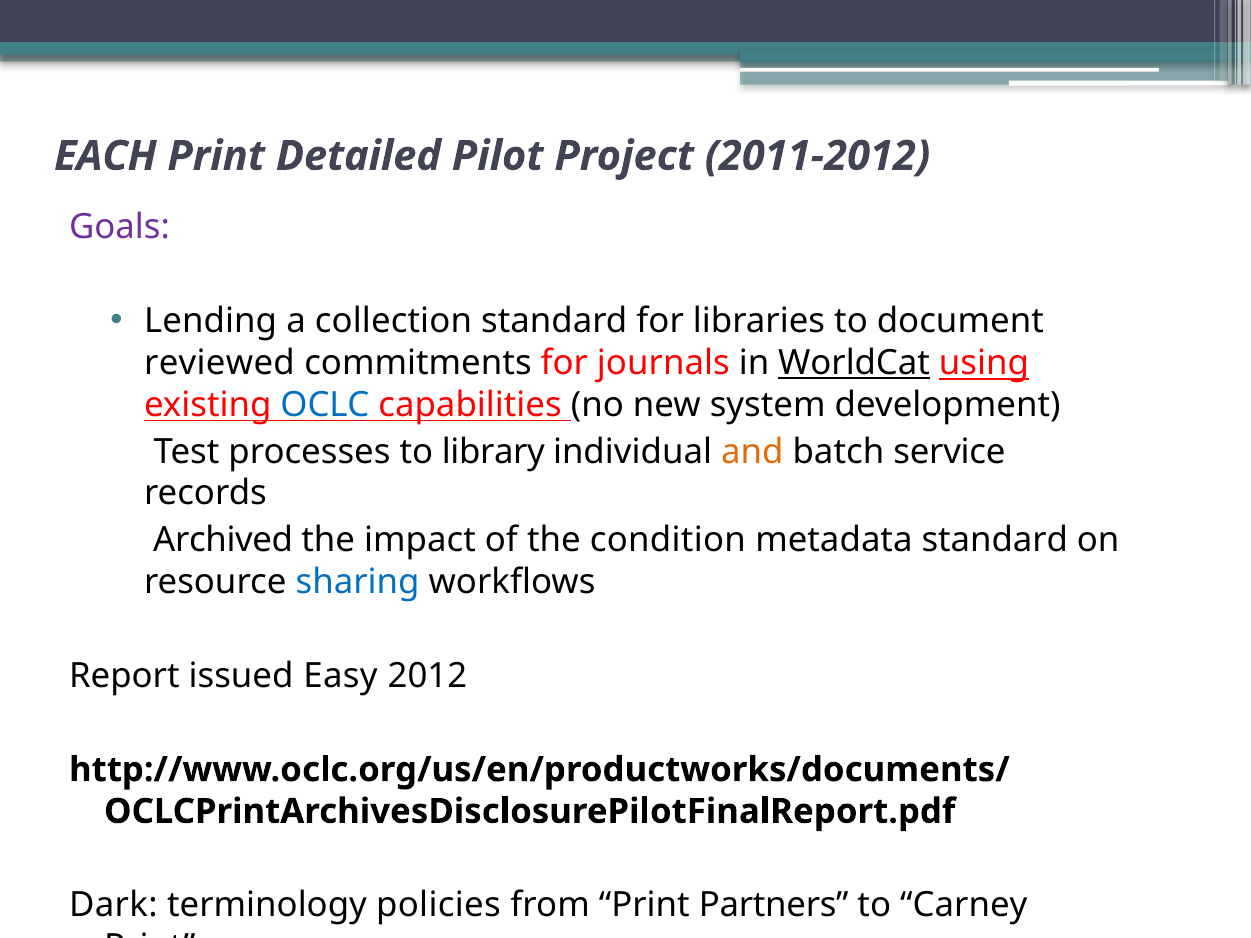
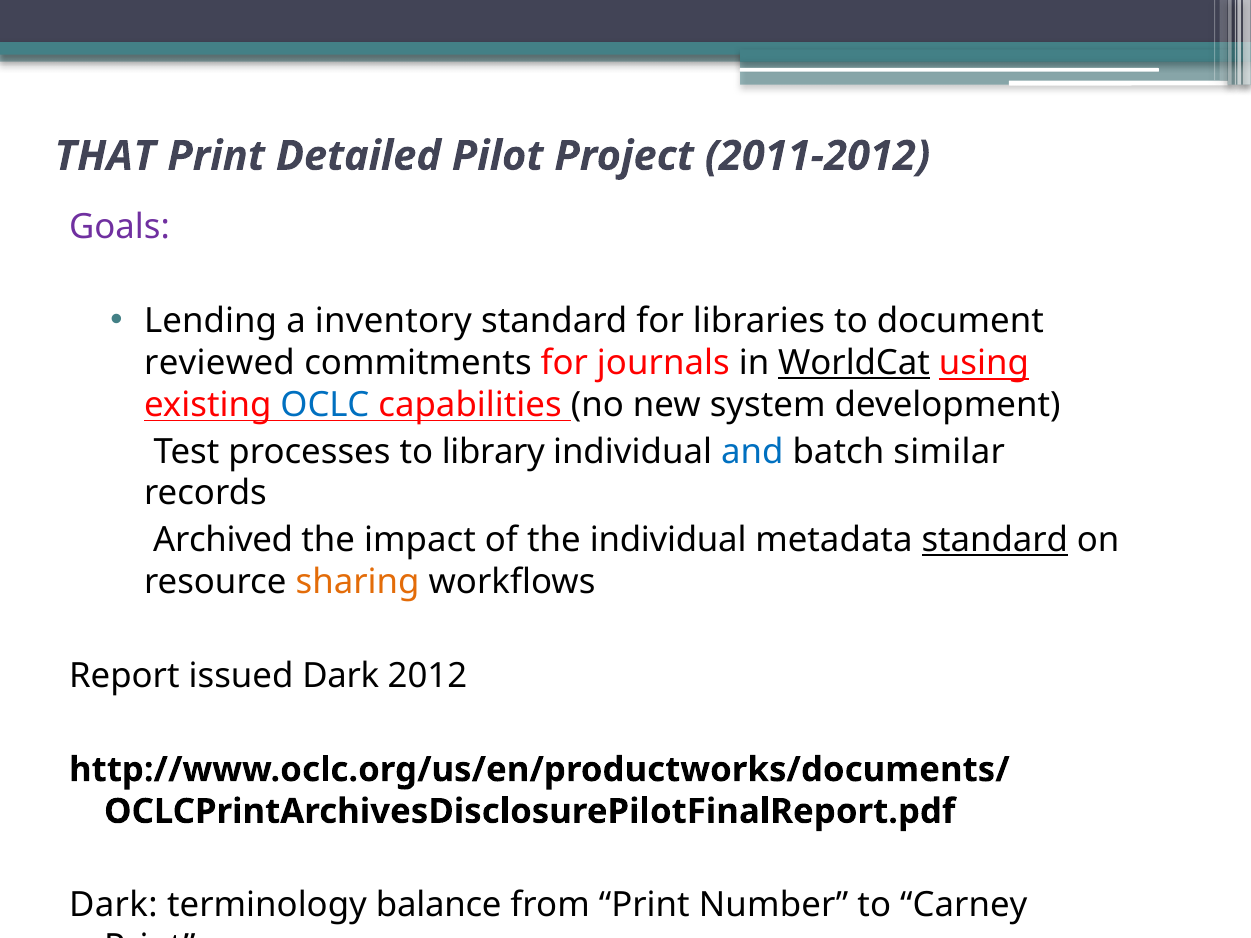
EACH: EACH -> THAT (105, 156)
collection: collection -> inventory (393, 321)
and colour: orange -> blue (752, 452)
service: service -> similar (949, 452)
the condition: condition -> individual (668, 540)
standard underline: none -> present (995, 540)
sharing colour: blue -> orange (358, 582)
issued Easy: Easy -> Dark (341, 676)
policies: policies -> balance (439, 905)
Partners: Partners -> Number (774, 905)
